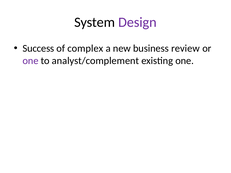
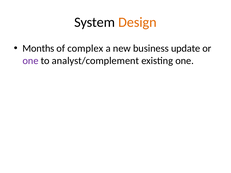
Design colour: purple -> orange (137, 22)
Success: Success -> Months (38, 48)
review: review -> update (186, 48)
